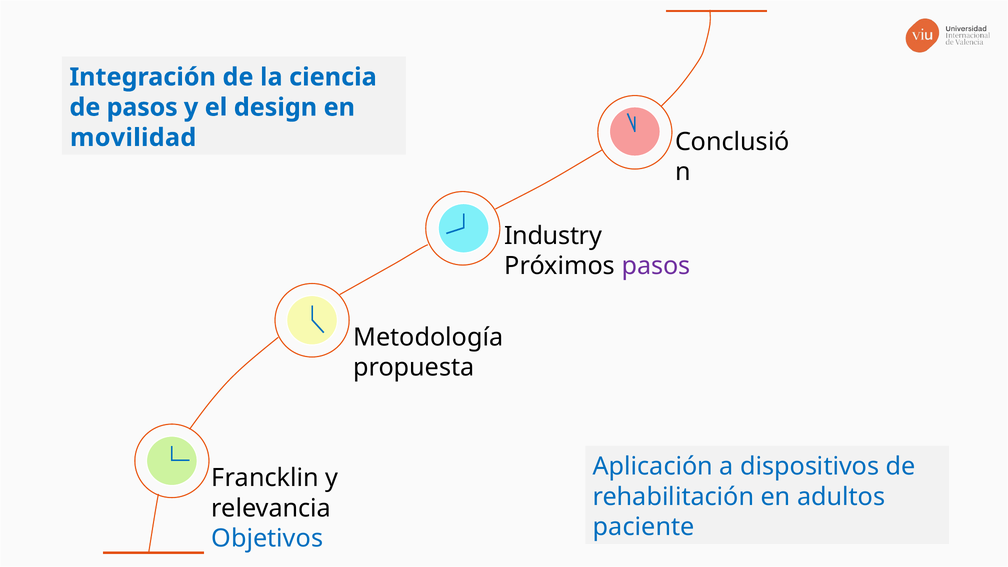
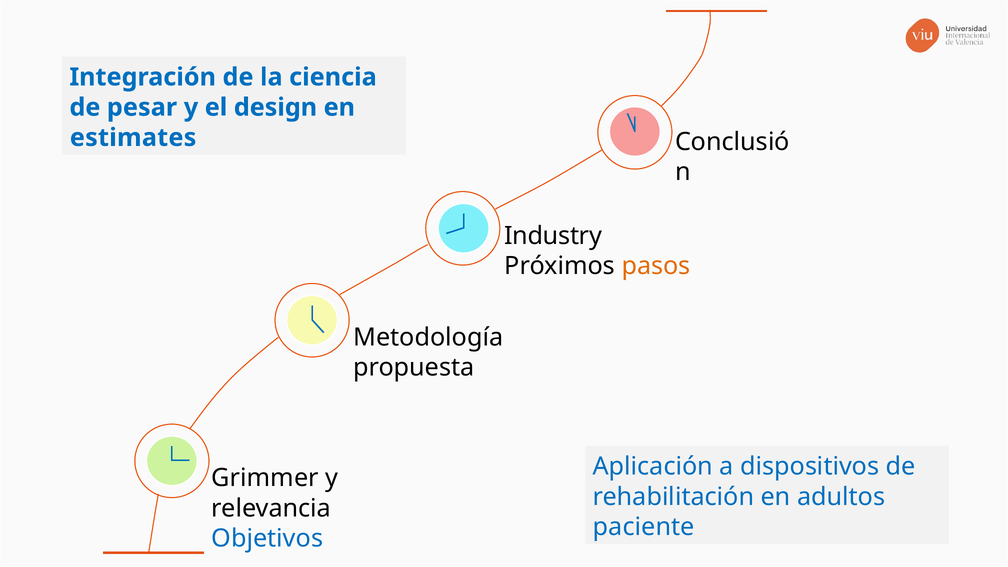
de pasos: pasos -> pesar (142, 107)
movilidad: movilidad -> estimates (133, 138)
pasos colour: purple -> orange (656, 266)
Francklin: Francklin -> Grimmer (265, 478)
